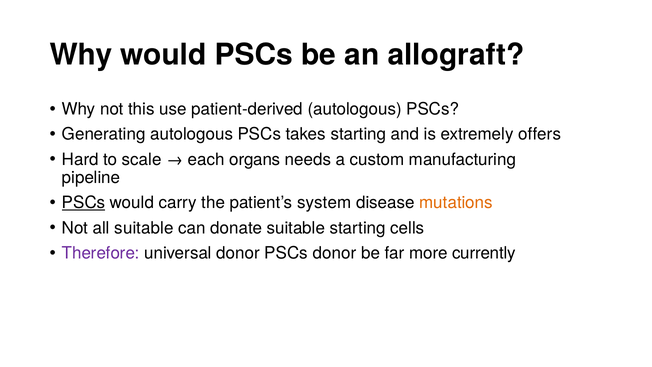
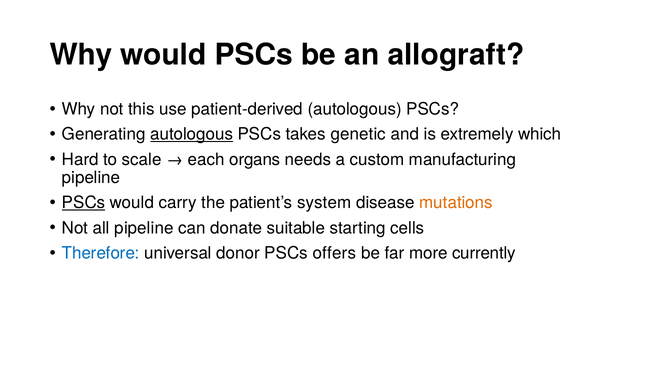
autologous underline: none -> present (192, 134)
takes starting: starting -> genetic (358, 134)
offers: offers -> which (540, 134)
all suitable: suitable -> pipeline (144, 228)
Therefore colour: purple -> blue (101, 253)
PSCs donor: donor -> offers (334, 253)
